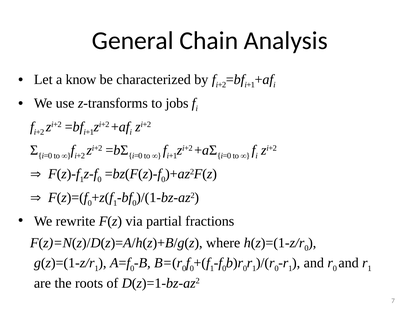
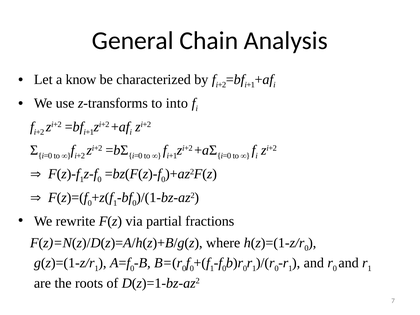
jobs: jobs -> into (177, 103)
